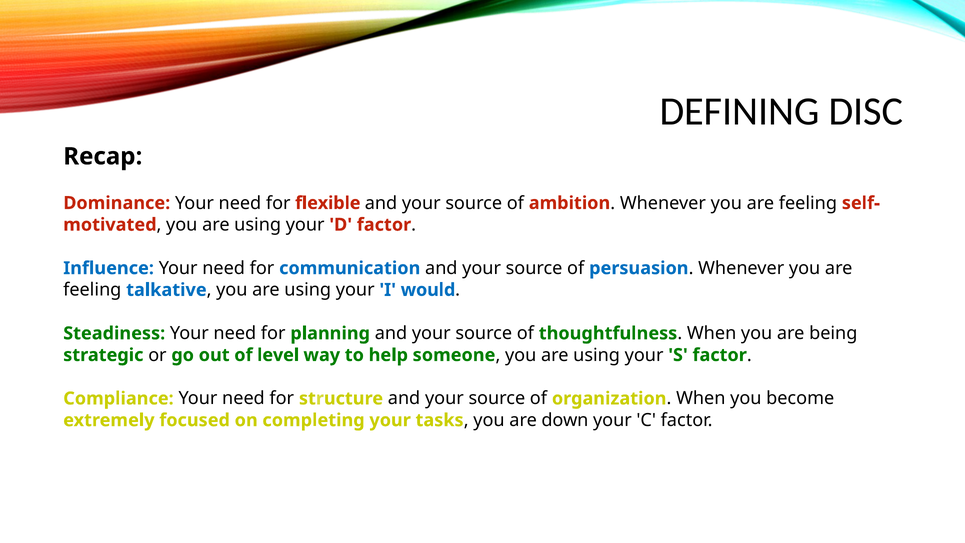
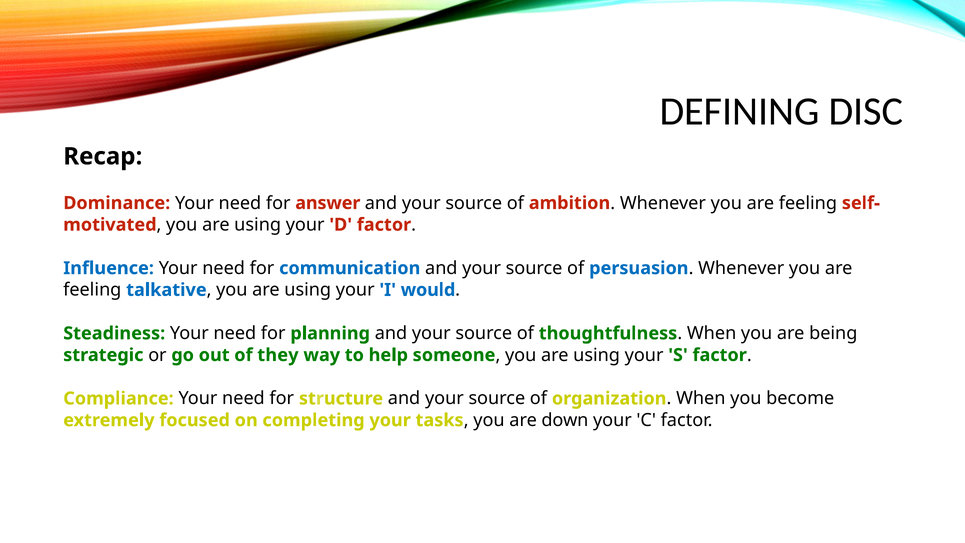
flexible: flexible -> answer (328, 203)
level: level -> they (278, 355)
